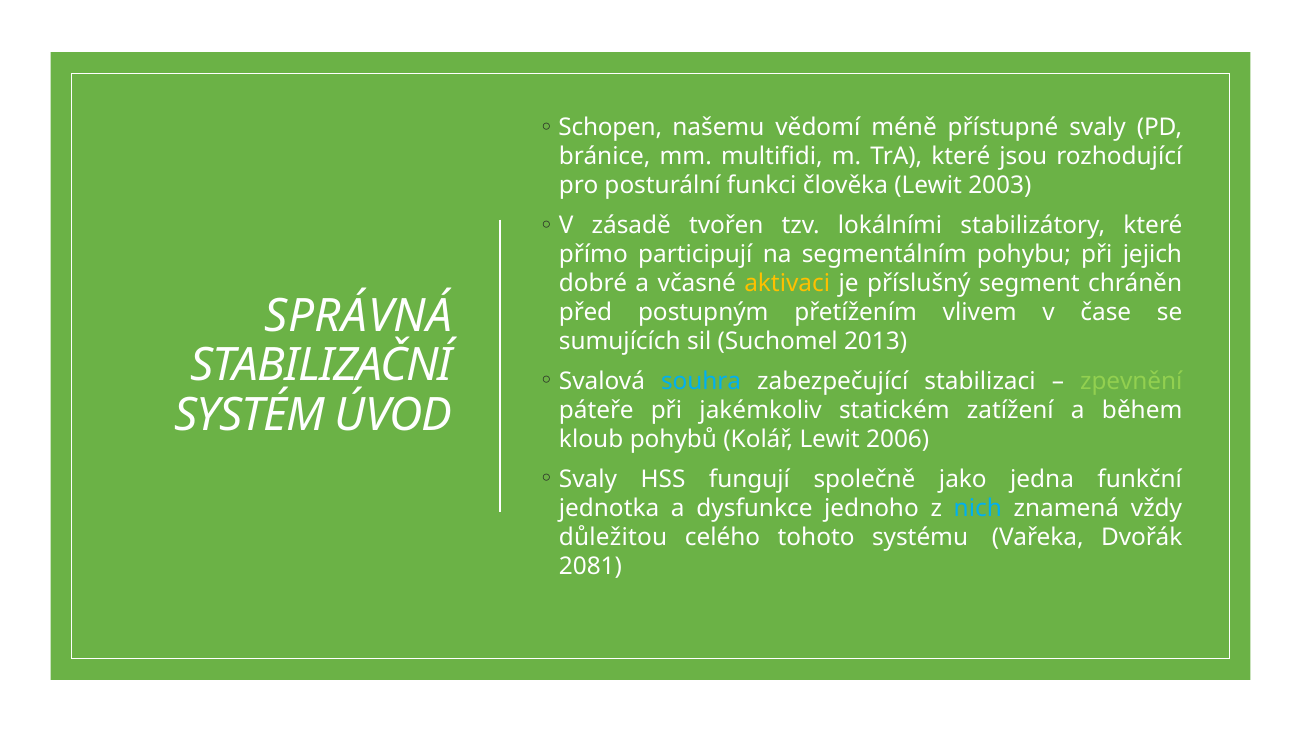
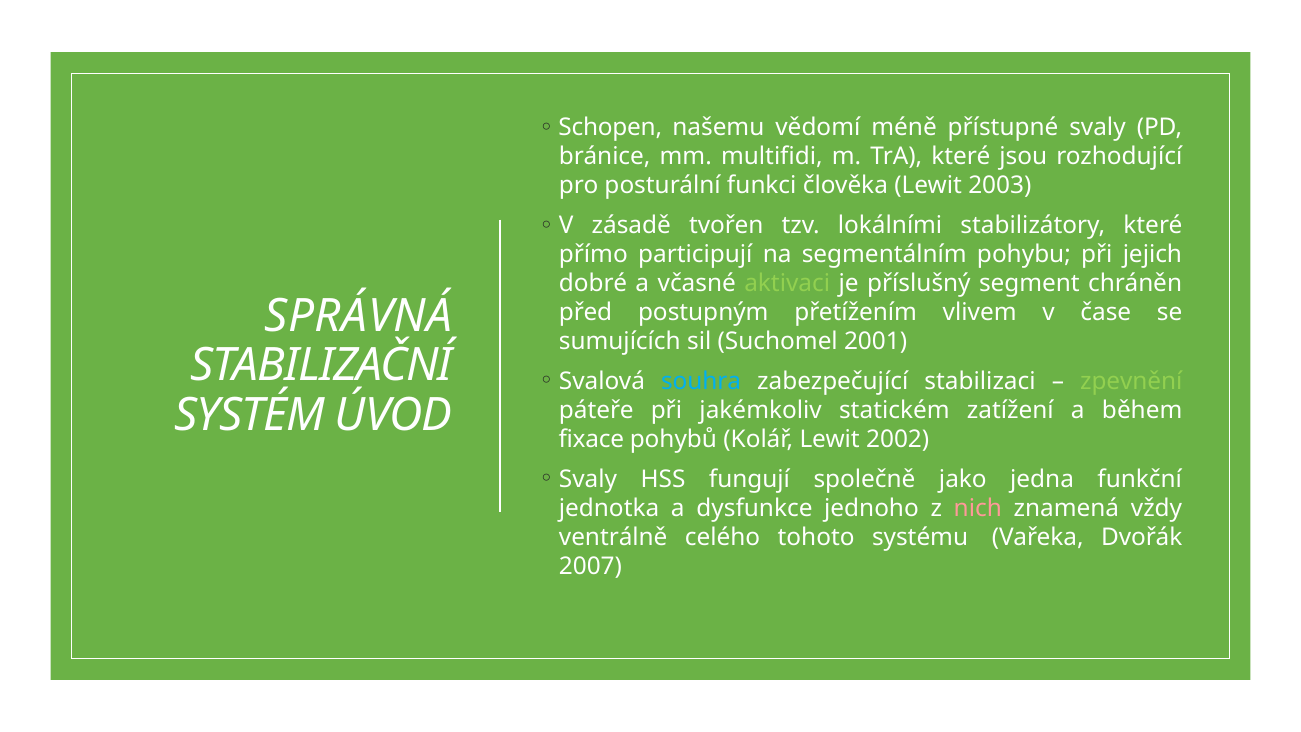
aktivaci colour: yellow -> light green (787, 283)
2013: 2013 -> 2001 (876, 341)
kloub: kloub -> fixace (591, 439)
2006: 2006 -> 2002 (898, 439)
nich colour: light blue -> pink (978, 508)
důležitou: důležitou -> ventrálně (613, 537)
2081: 2081 -> 2007 (590, 566)
